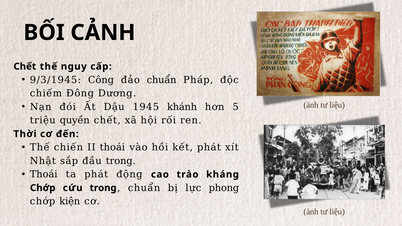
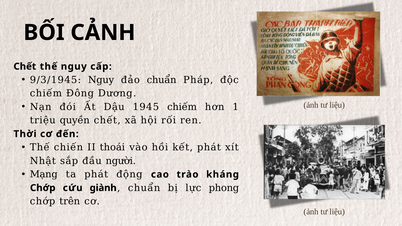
9/3/1945 Công: Công -> Nguy (101, 80)
1945 khánh: khánh -> chiếm (182, 107)
5: 5 -> 1 (236, 107)
đầu trong: trong -> người (121, 161)
Thoái: Thoái -> Mạng (44, 174)
cứu trong: trong -> giành (103, 188)
kiện: kiện -> trên (70, 201)
